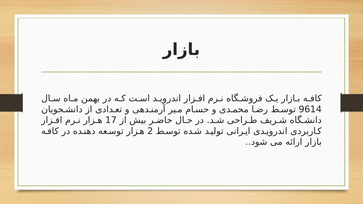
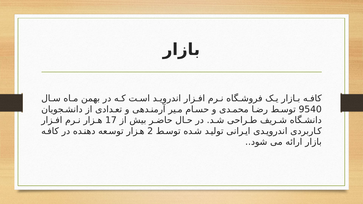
9614: 9614 -> 9540 (310, 109)
